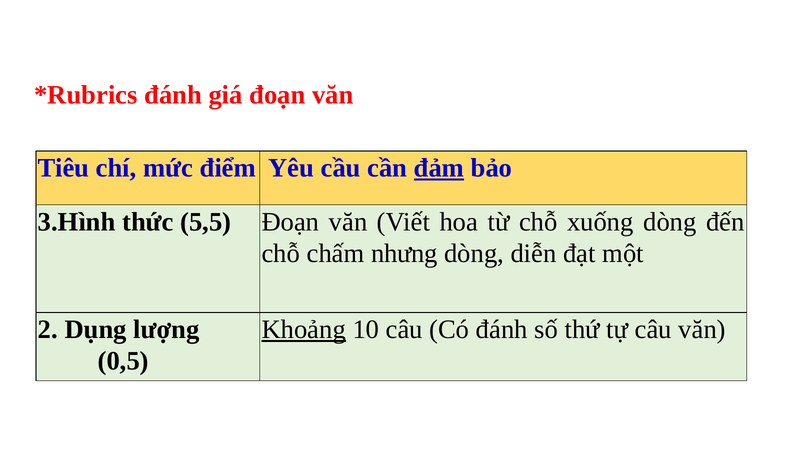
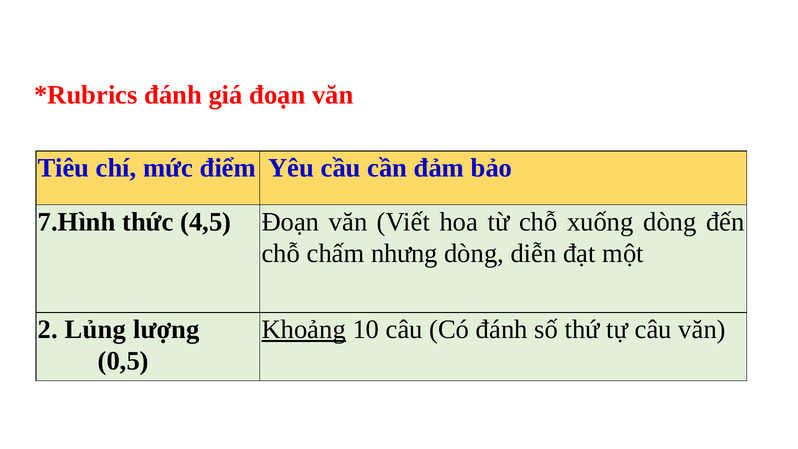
đảm underline: present -> none (439, 168)
3.Hình: 3.Hình -> 7.Hình (77, 222)
5,5: 5,5 -> 4,5 (206, 222)
Dụng: Dụng -> Lủng (95, 329)
